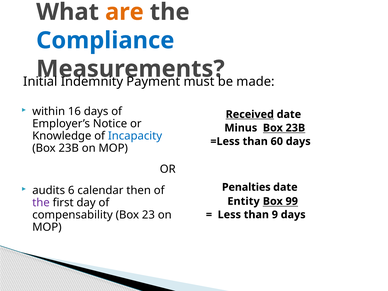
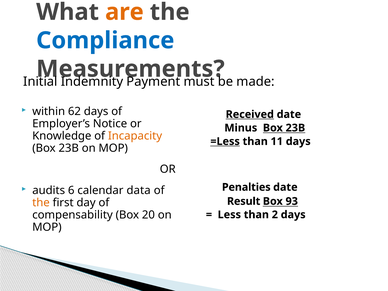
16: 16 -> 62 (74, 111)
Incapacity colour: blue -> orange (135, 136)
=Less underline: none -> present (225, 141)
60: 60 -> 11 (277, 141)
then: then -> data (139, 190)
the colour: purple -> orange (41, 203)
Entity: Entity -> Result (244, 201)
99: 99 -> 93 (292, 201)
23: 23 -> 20 (148, 215)
9: 9 -> 2 (275, 215)
